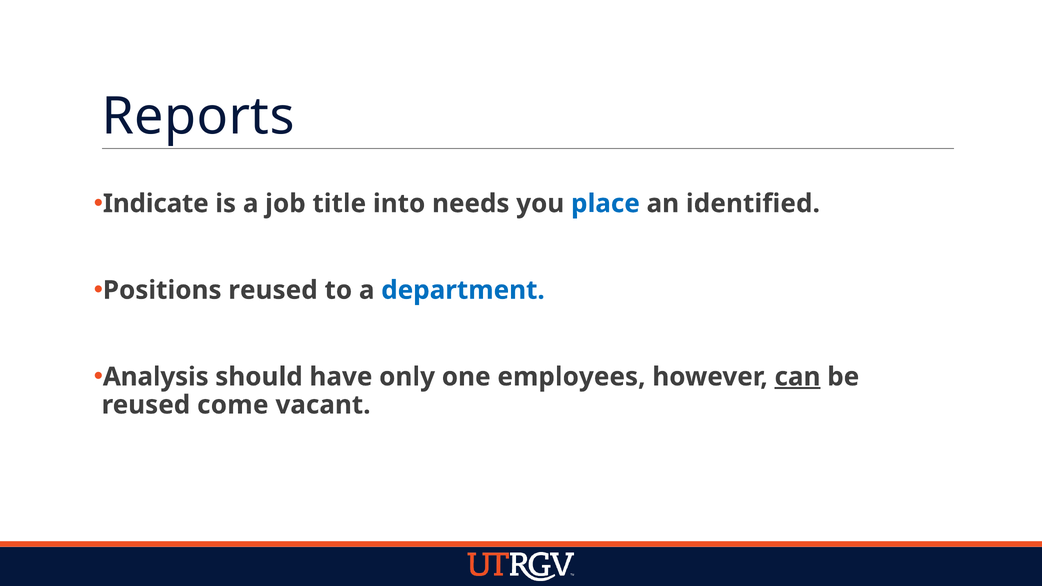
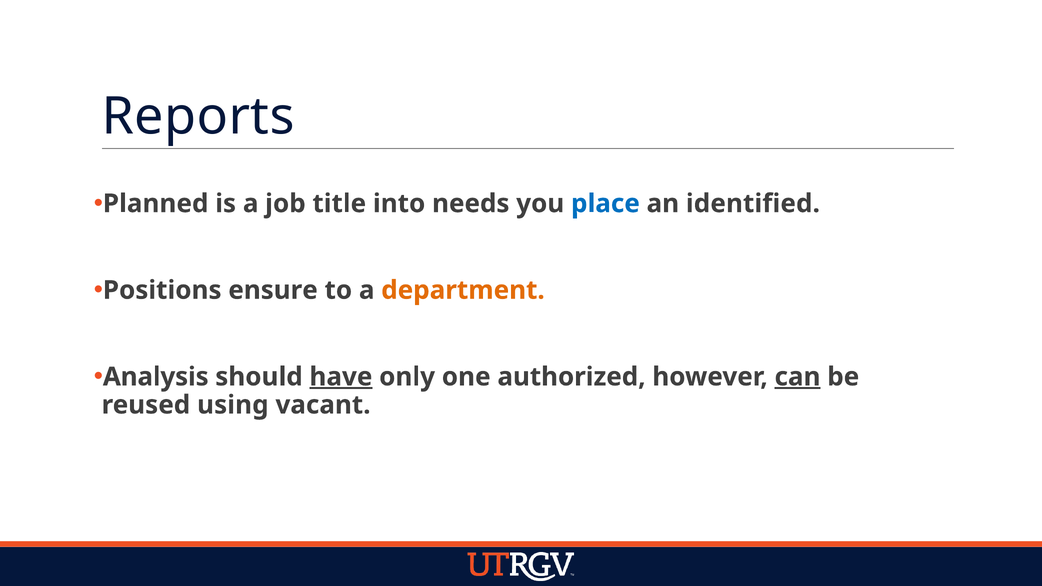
Indicate: Indicate -> Planned (156, 204)
Positions reused: reused -> ensure (273, 290)
department colour: blue -> orange (463, 290)
have underline: none -> present (341, 377)
employees: employees -> authorized (571, 377)
come: come -> using (233, 405)
